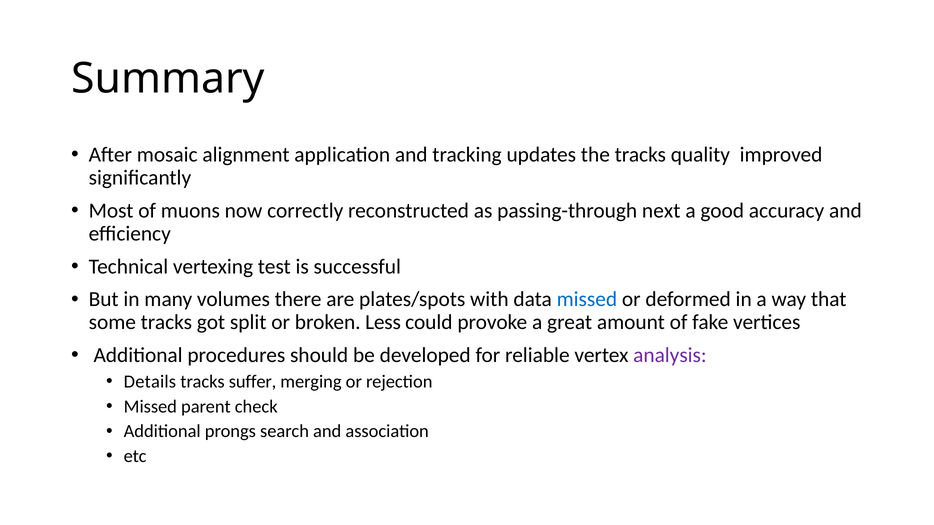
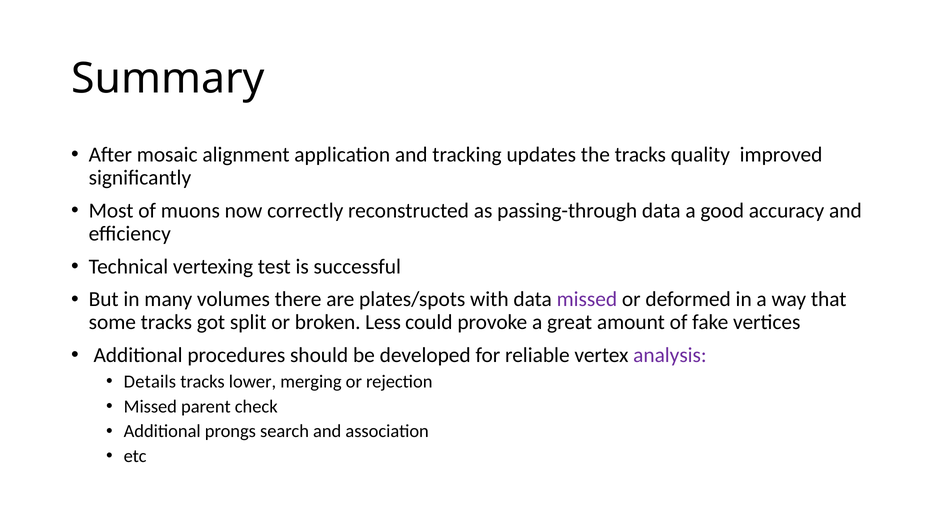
passing-through next: next -> data (661, 211)
missed colour: blue -> purple (587, 300)
suffer: suffer -> lower (253, 382)
